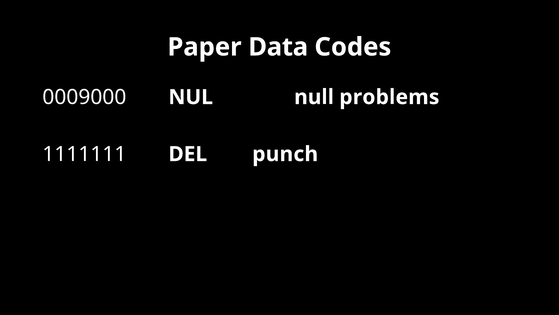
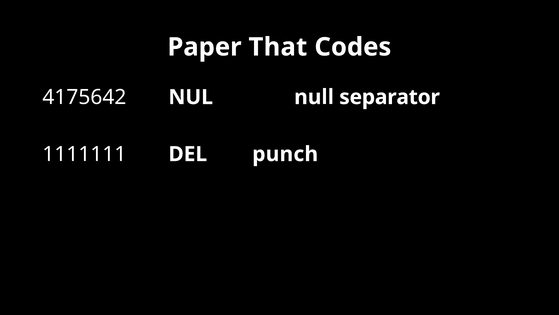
Data: Data -> That (278, 47)
0009000: 0009000 -> 4175642 (85, 97)
problems: problems -> separator (390, 97)
